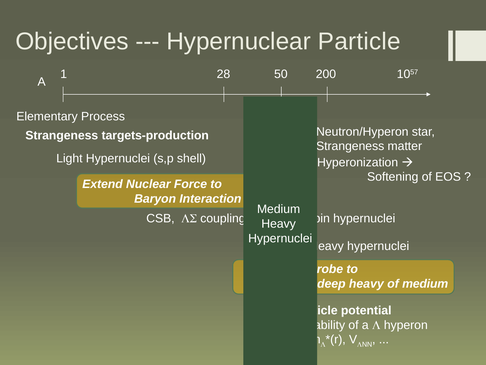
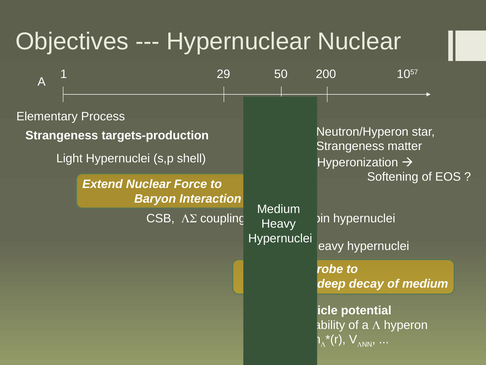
Hypernuclear Particle: Particle -> Nuclear (359, 41)
28: 28 -> 29 (223, 74)
deep heavy: heavy -> decay (366, 283)
